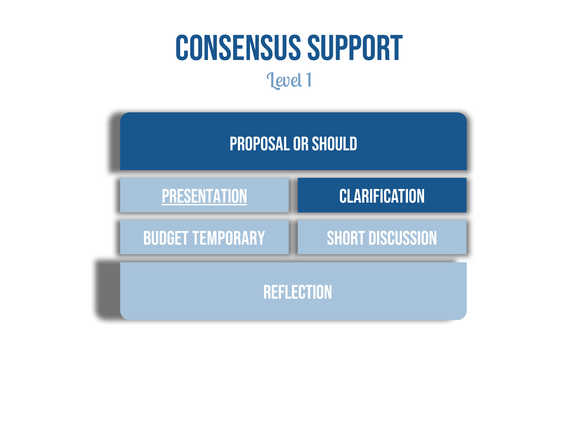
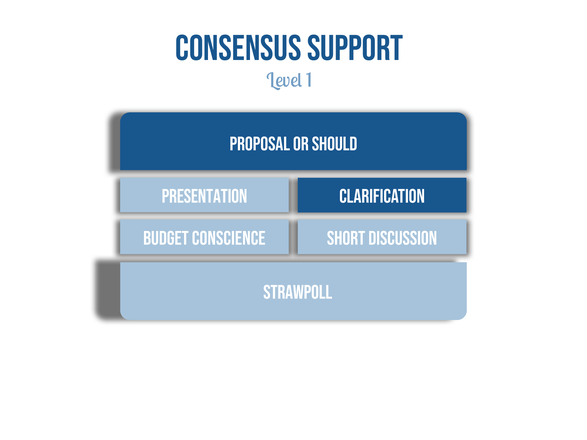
Presentation underline: present -> none (205, 196)
Temporary: Temporary -> Conscience (229, 238)
Reflection: Reflection -> Strawpoll (298, 293)
